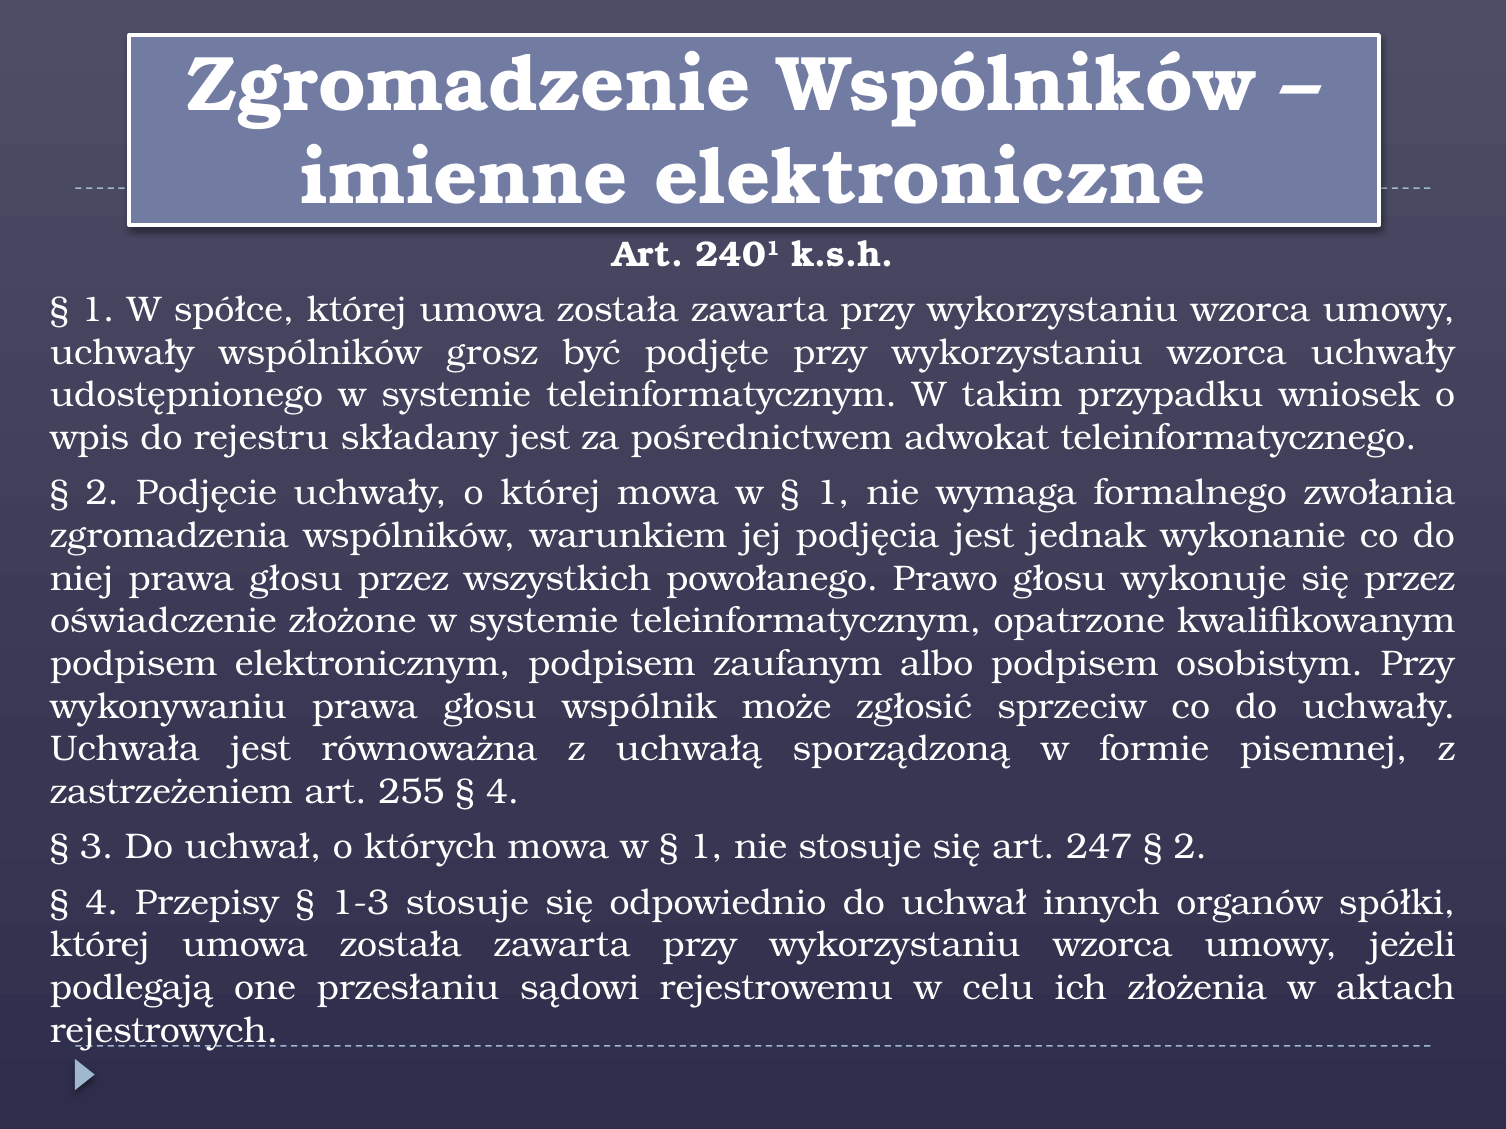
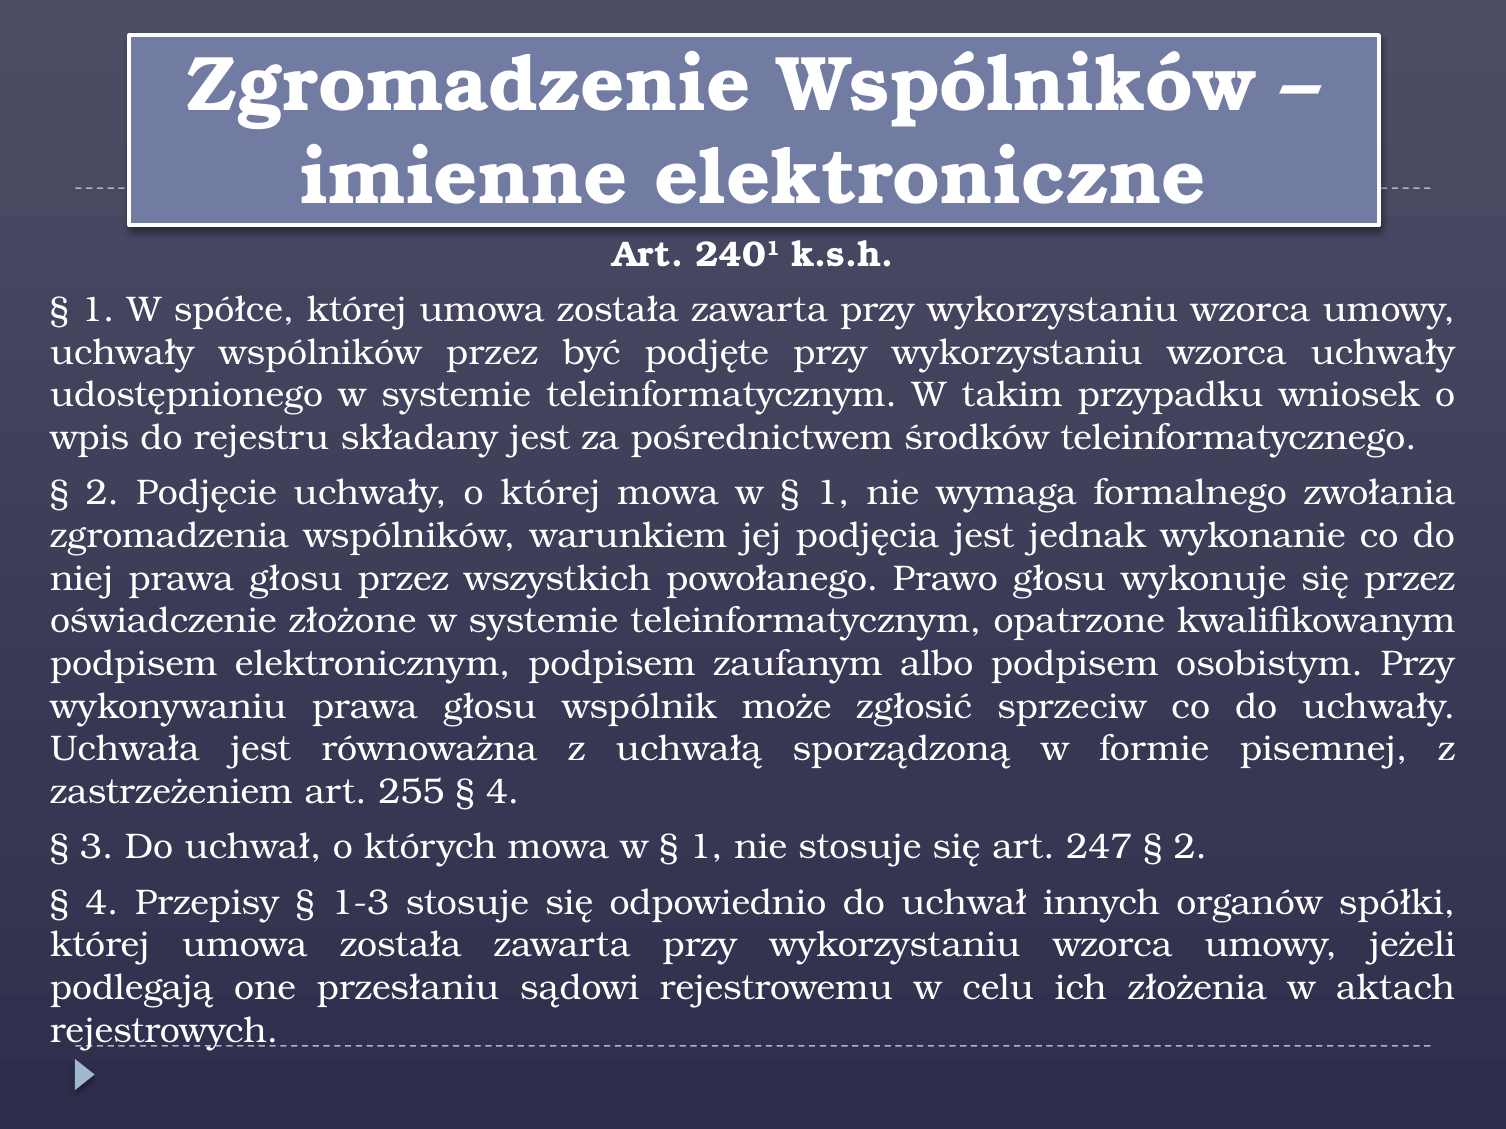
wspólników grosz: grosz -> przez (492, 353)
adwokat: adwokat -> środków (977, 438)
